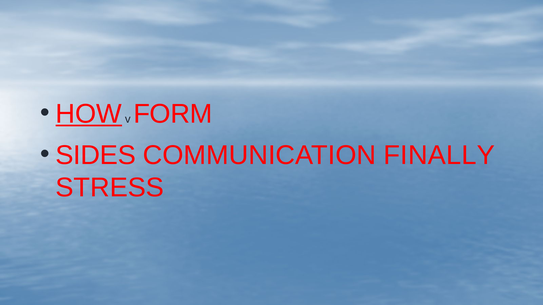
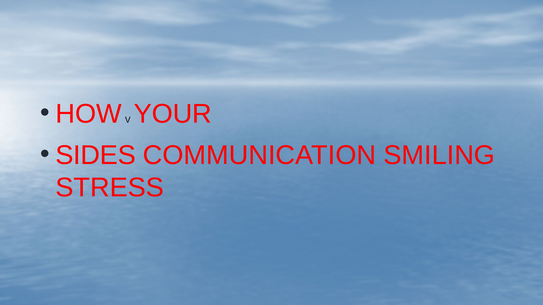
HOW underline: present -> none (89, 114)
FORM: FORM -> YOUR (173, 114)
FINALLY: FINALLY -> SMILING (439, 155)
